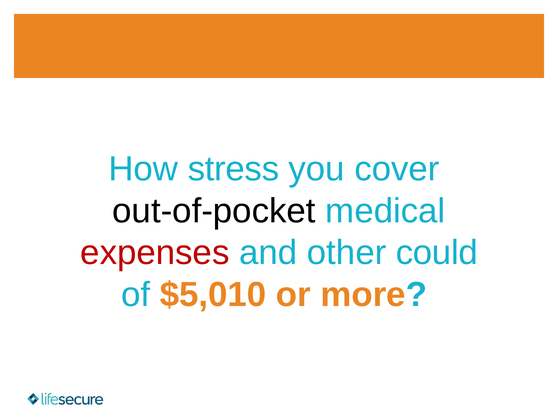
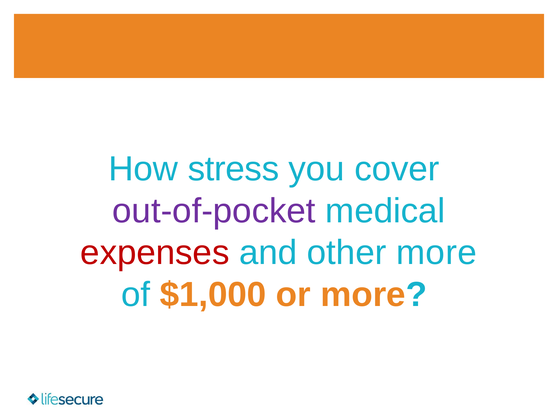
out-of-pocket colour: black -> purple (214, 211)
other could: could -> more (436, 253)
$5,010: $5,010 -> $1,000 (213, 295)
